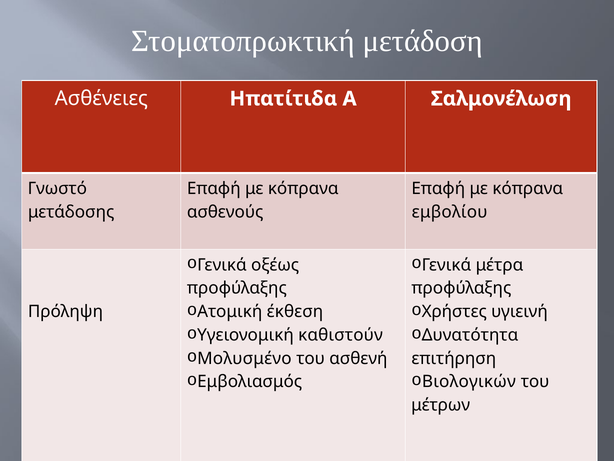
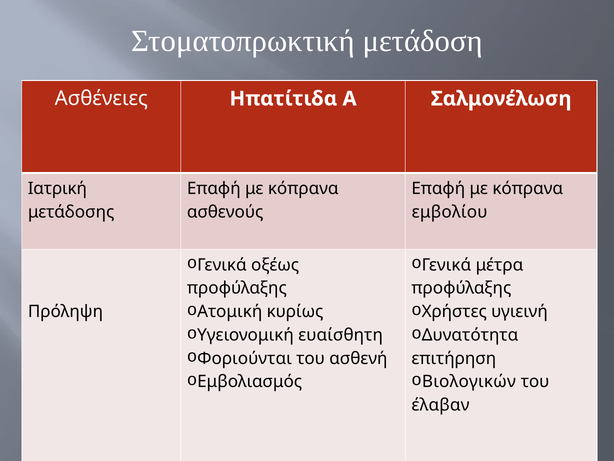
Γνωστό: Γνωστό -> Ιατρική (57, 189)
έκθεση: έκθεση -> κυρίως (295, 311)
καθιστούν: καθιστούν -> ευαίσθητη (341, 335)
Μολυσμένο: Μολυσμένο -> Φοριούνται (244, 358)
μέτρων: μέτρων -> έλαβαν (440, 405)
